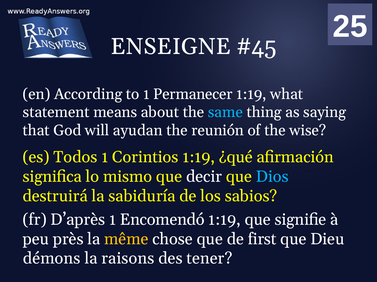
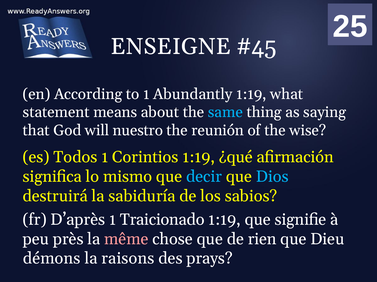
Permanecer: Permanecer -> Abundantly (193, 94)
ayudan: ayudan -> nuestro (138, 131)
decir colour: white -> light blue (204, 177)
Encomendó: Encomendó -> Traicionado (162, 220)
même colour: yellow -> pink (126, 240)
first: first -> rien (262, 240)
tener: tener -> prays (209, 259)
